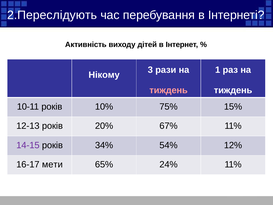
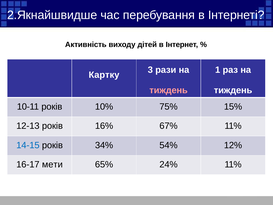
2.Переслідують: 2.Переслідують -> 2.Якнайшвидше (52, 15)
Нікому: Нікому -> Картку (104, 75)
20%: 20% -> 16% (104, 126)
14-15 colour: purple -> blue (28, 145)
